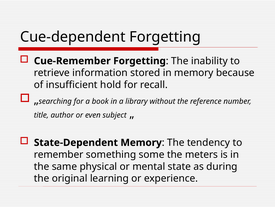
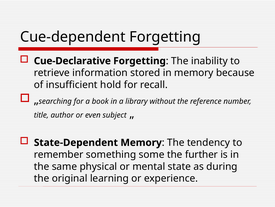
Cue-Remember: Cue-Remember -> Cue-Declarative (72, 61)
meters: meters -> further (202, 154)
